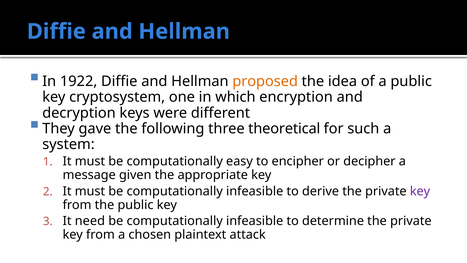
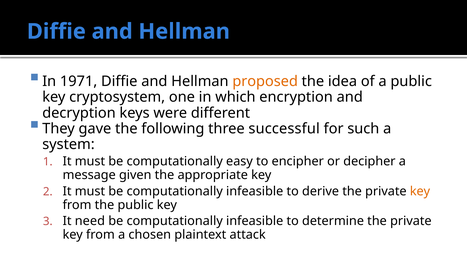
1922: 1922 -> 1971 (79, 81)
theoretical: theoretical -> successful (284, 129)
key colour: purple -> orange (420, 191)
